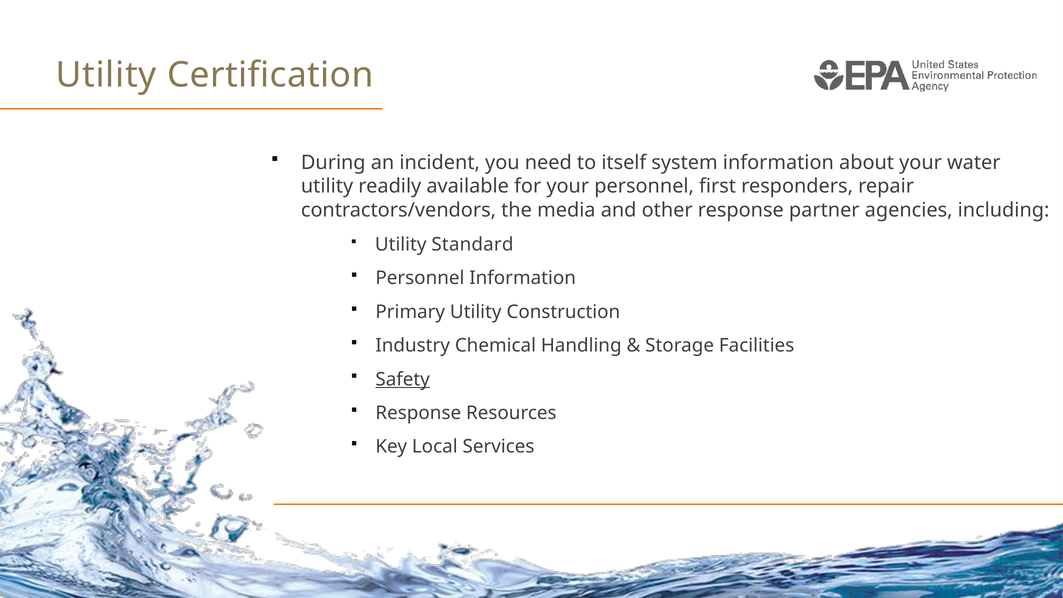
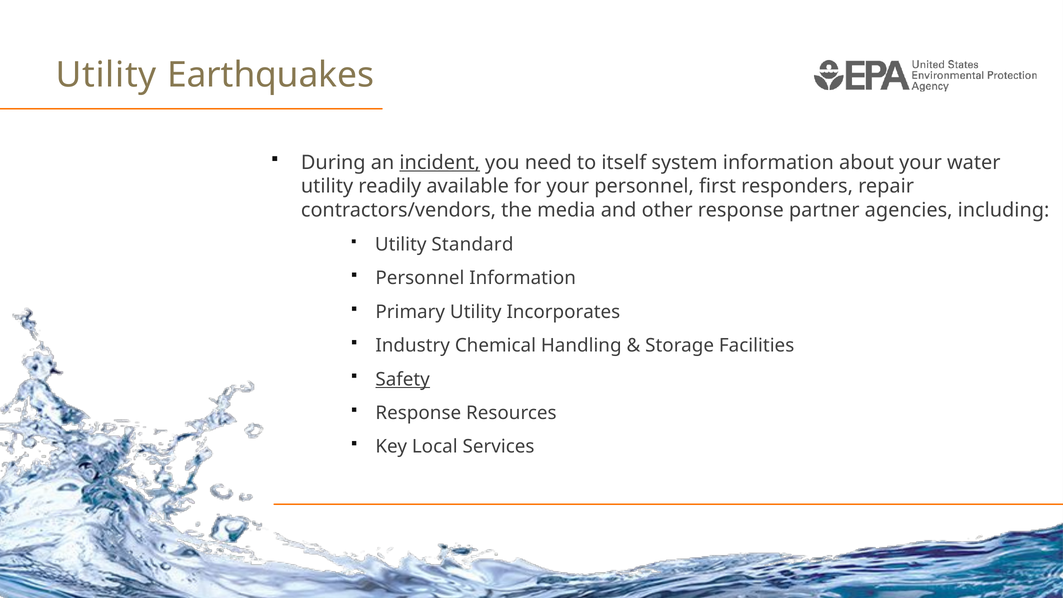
Certification: Certification -> Earthquakes (271, 75)
incident underline: none -> present (440, 162)
Construction: Construction -> Incorporates (563, 312)
